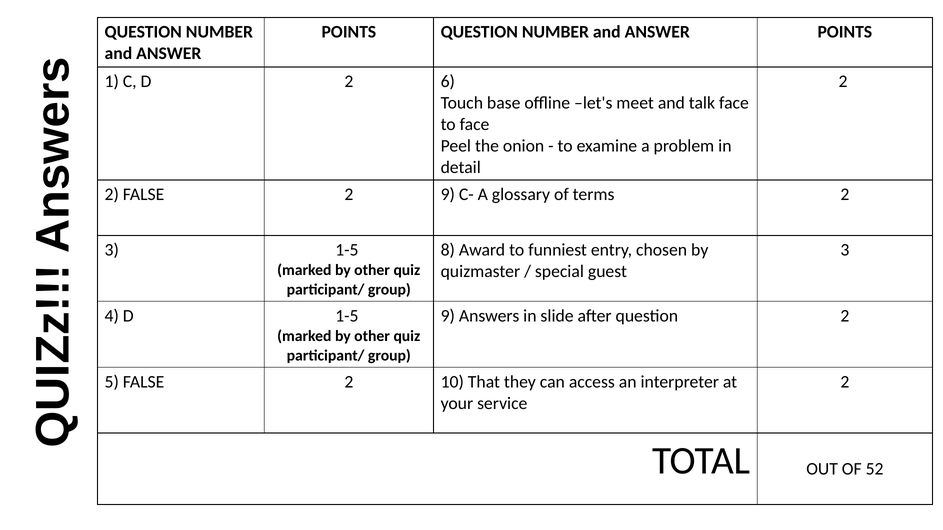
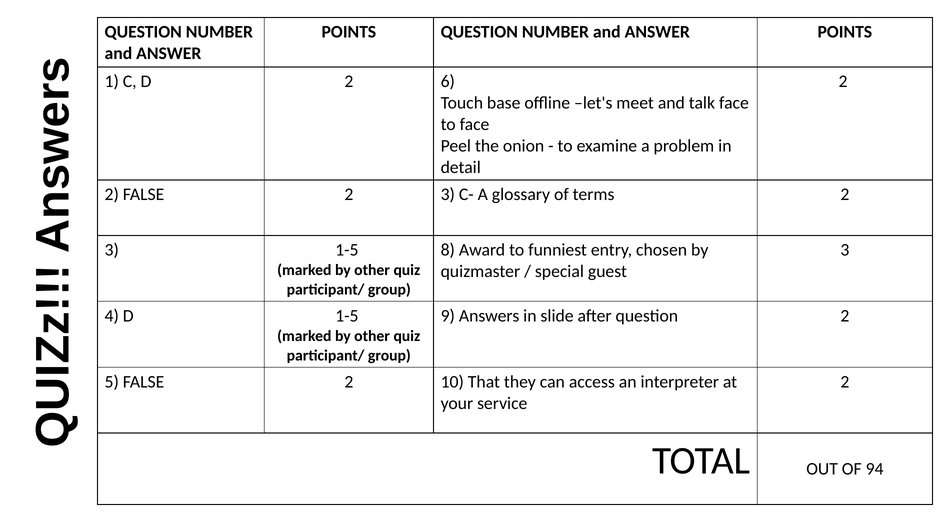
FALSE 2 9: 9 -> 3 (448, 195)
52: 52 -> 94 (875, 469)
